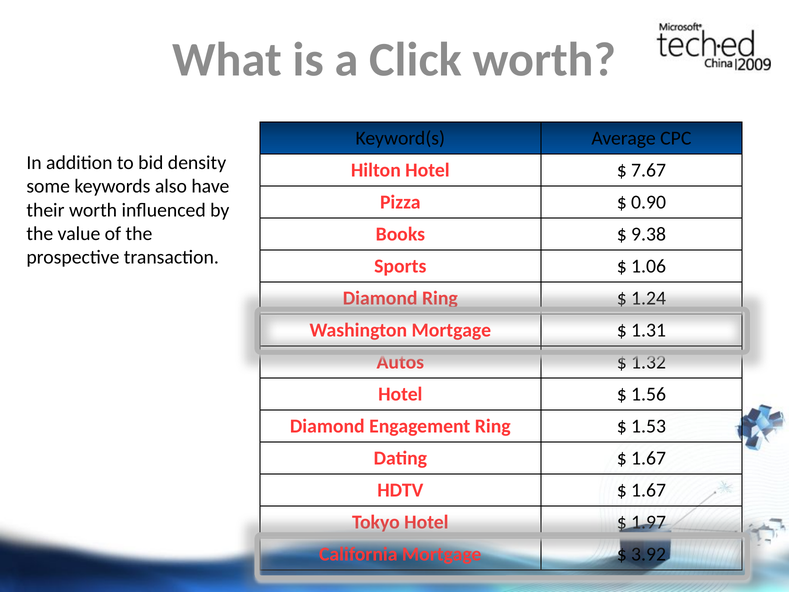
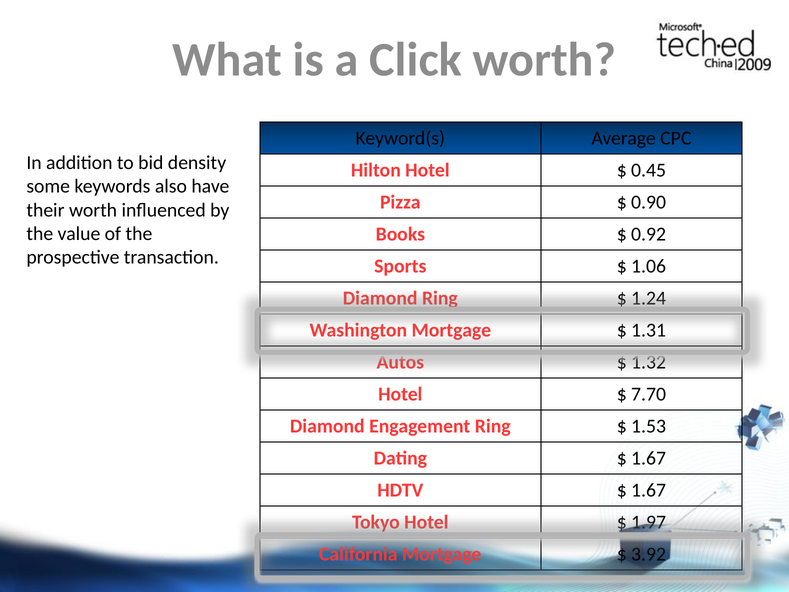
7.67: 7.67 -> 0.45 (649, 170)
9.38: 9.38 -> 0.92 (649, 234)
1.56: 1.56 -> 7.70 (649, 394)
